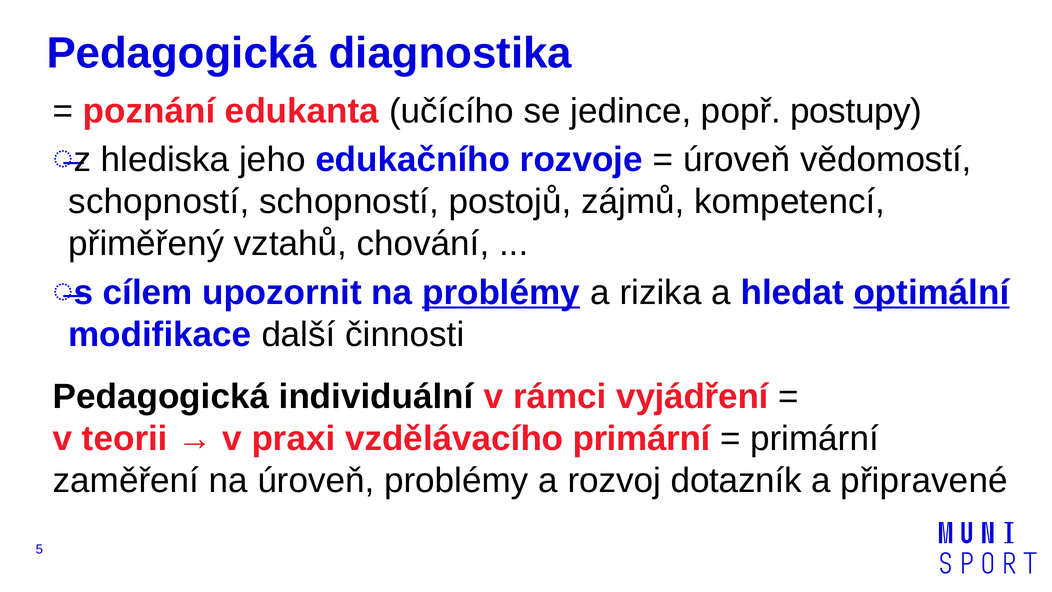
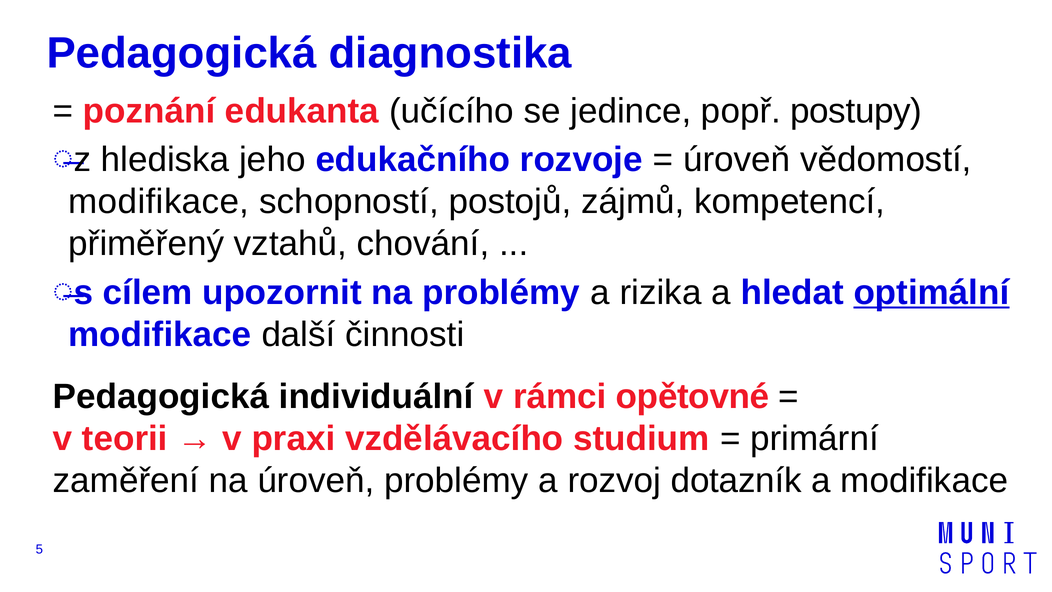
schopností: schopností -> modifikace (159, 202)
problémy underline: present -> none (501, 292)
vyjádření: vyjádření -> opětovné (693, 396)
vzdělávacího primární: primární -> studium (641, 438)
a připravené: připravené -> modifikace (924, 481)
